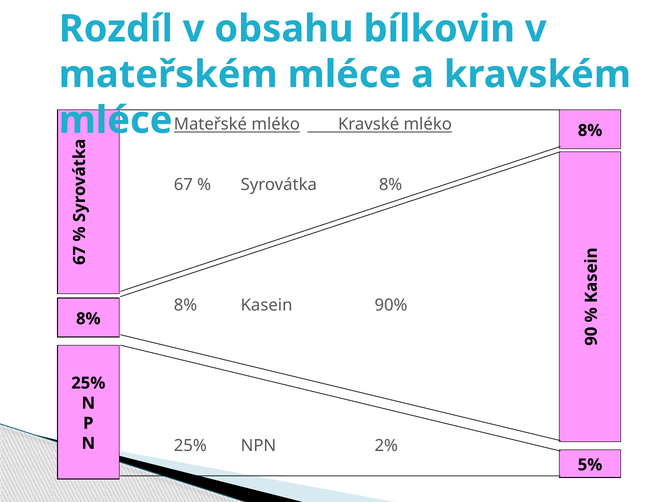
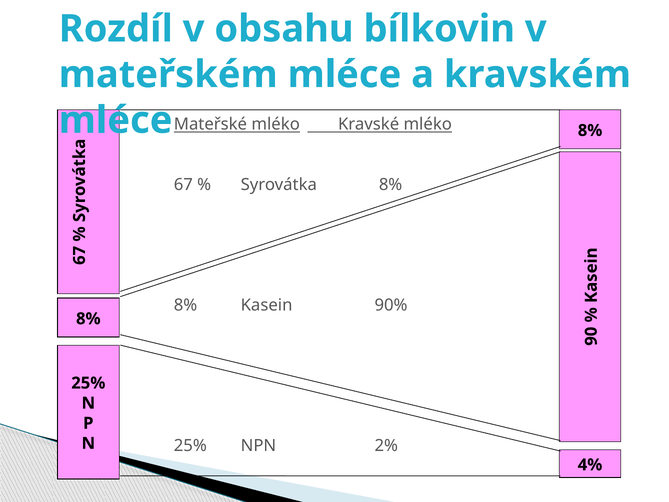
5%: 5% -> 4% (590, 465)
